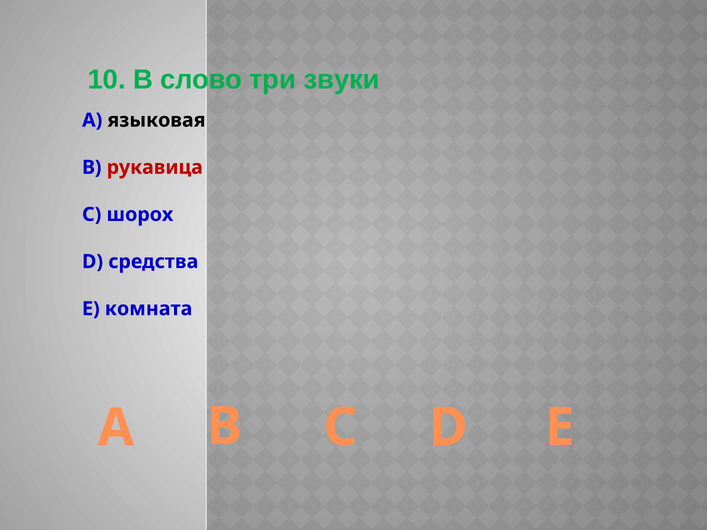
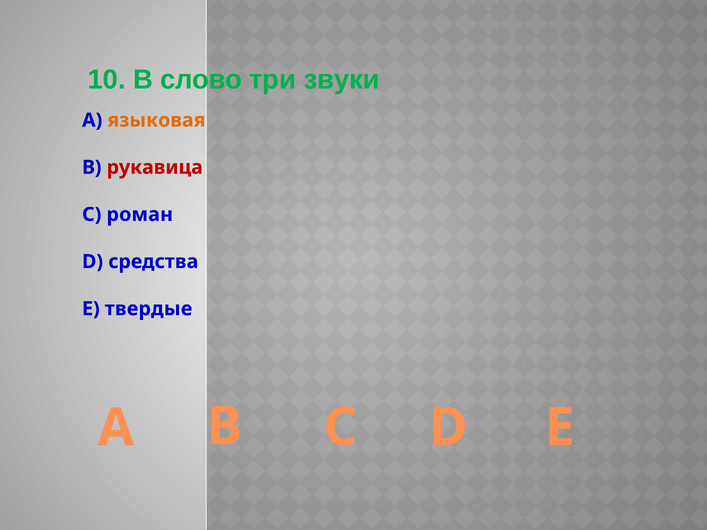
языковая colour: black -> orange (156, 120)
шорох: шорох -> роман (140, 215)
комната: комната -> твердые (149, 309)
